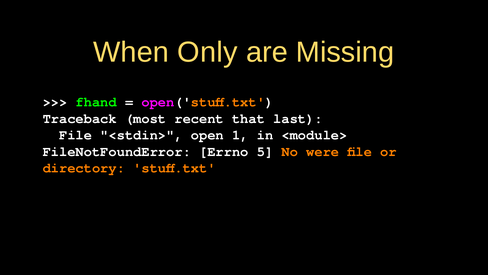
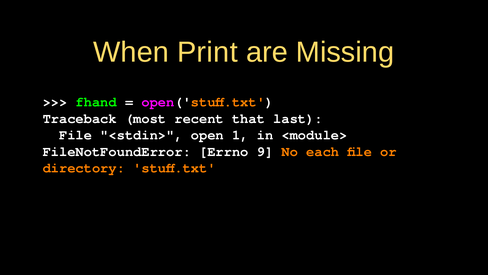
Only: Only -> Print (207, 52)
5: 5 -> 9 (265, 151)
were: were -> each (323, 151)
